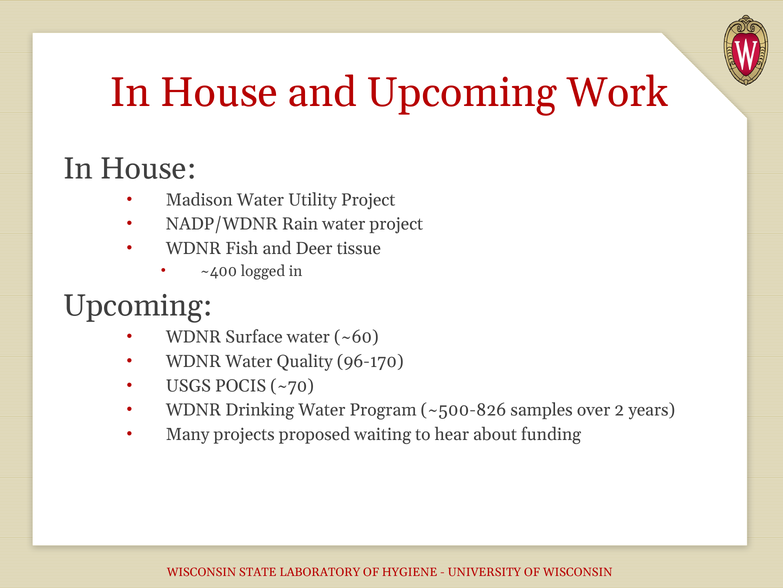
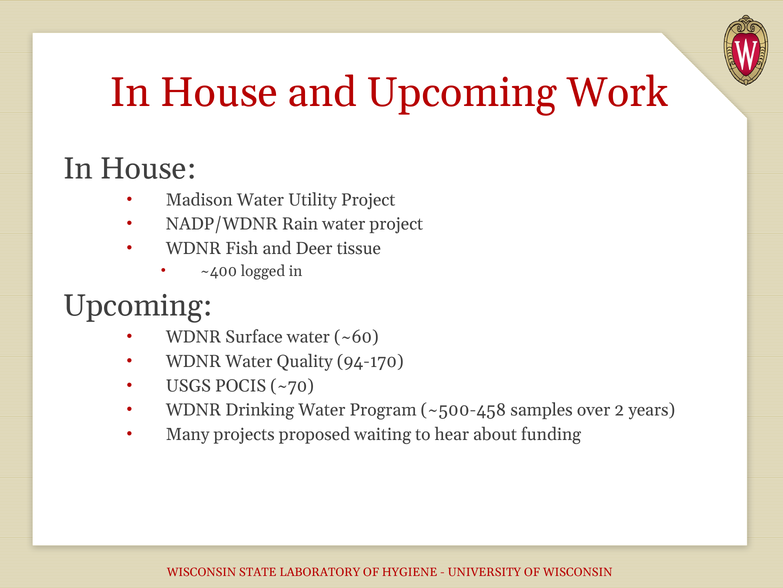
96-170: 96-170 -> 94-170 (370, 361)
~500-826: ~500-826 -> ~500-458 (463, 410)
